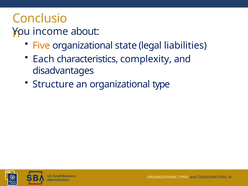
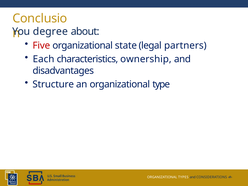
income: income -> degree (50, 31)
Five colour: orange -> red (41, 45)
liabilities: liabilities -> partners (185, 45)
complexity: complexity -> ownership (146, 59)
